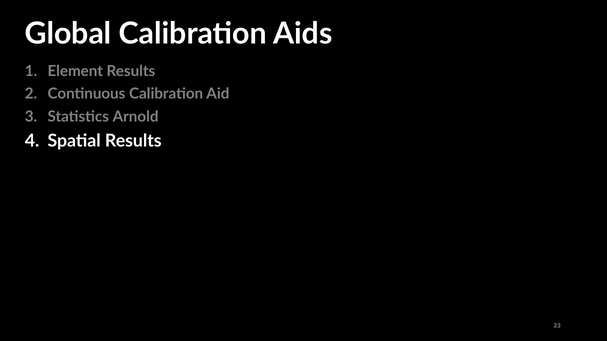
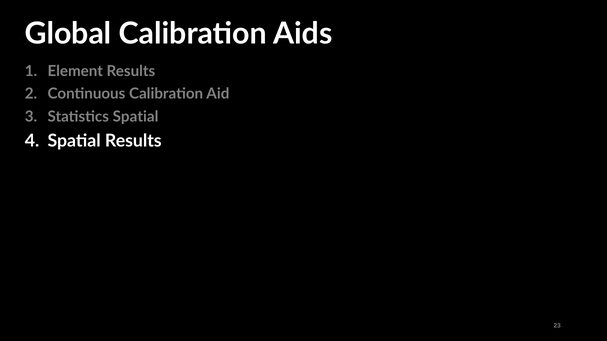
Statistics Arnold: Arnold -> Spatial (136, 117)
